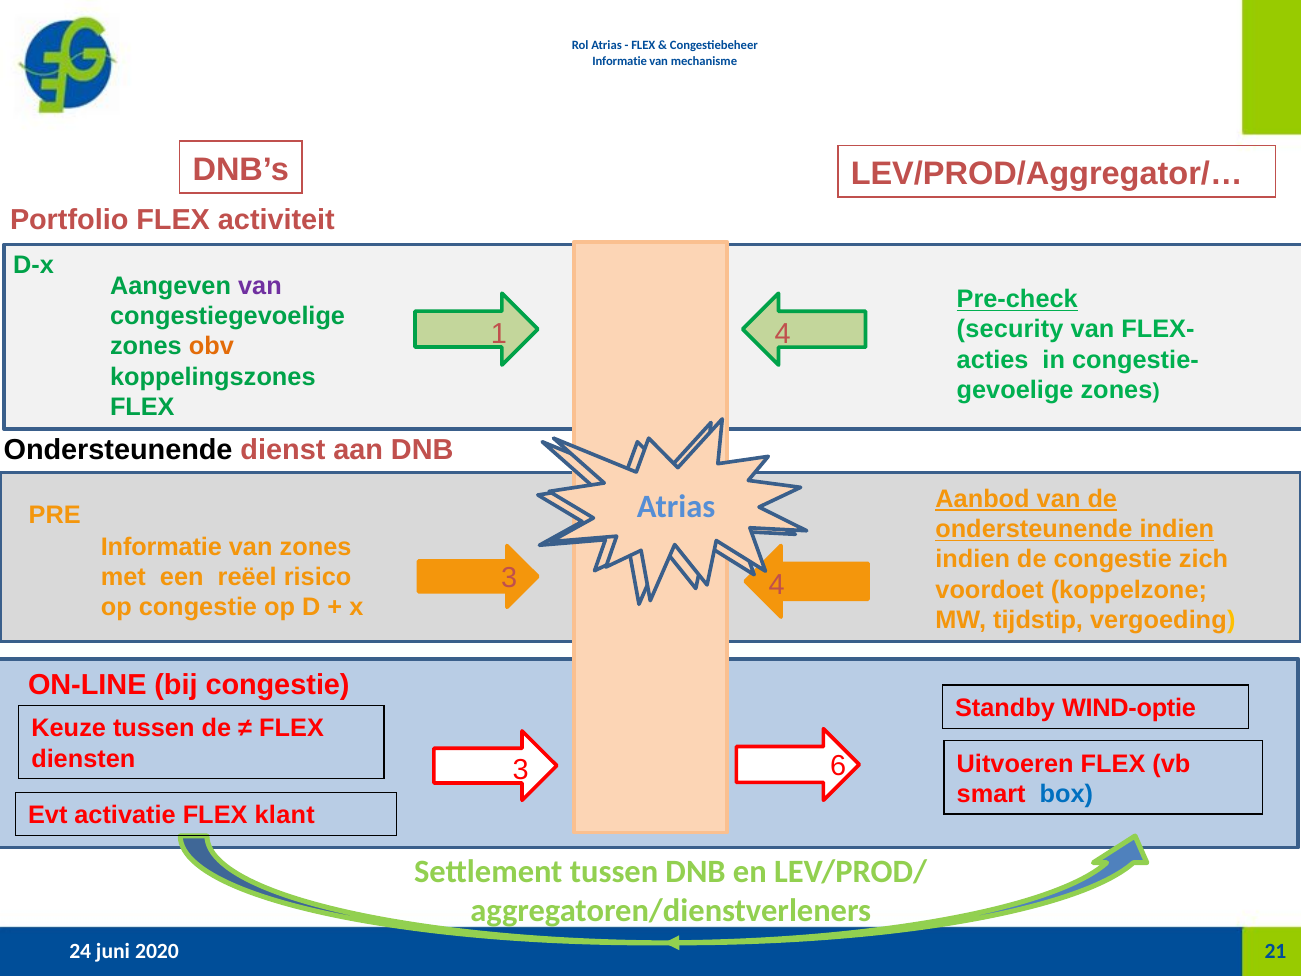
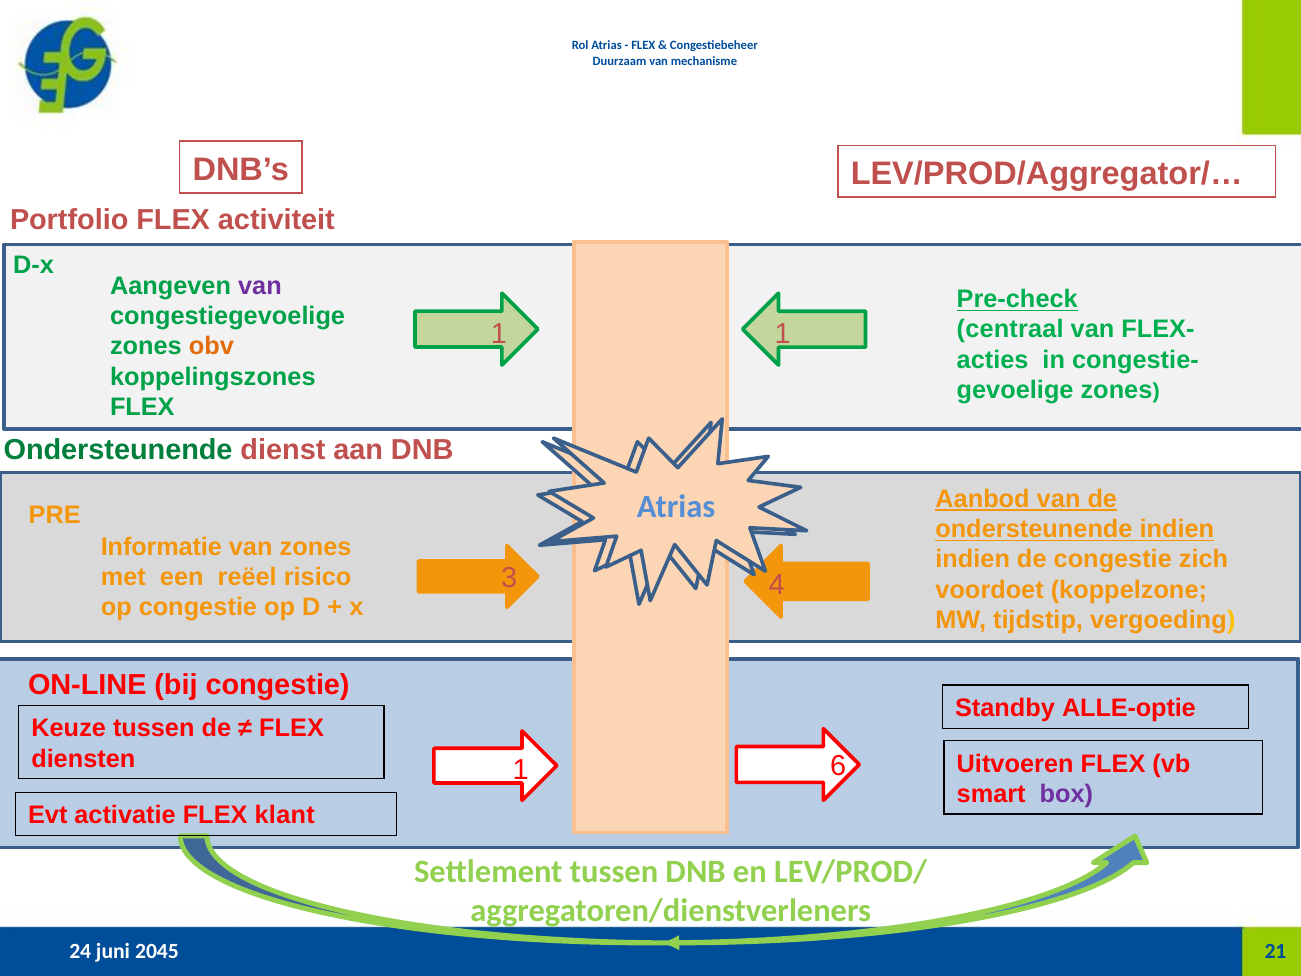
Informatie: Informatie -> Duurzaam (620, 61)
security: security -> centraal (1010, 329)
1 4: 4 -> 1 (783, 334)
Ondersteunende colour: black -> green (118, 450)
WIND-optie: WIND-optie -> ALLE-optie (1129, 708)
diensten 3: 3 -> 1 (521, 770)
box colour: blue -> purple (1066, 794)
2020: 2020 -> 2045 (157, 951)
